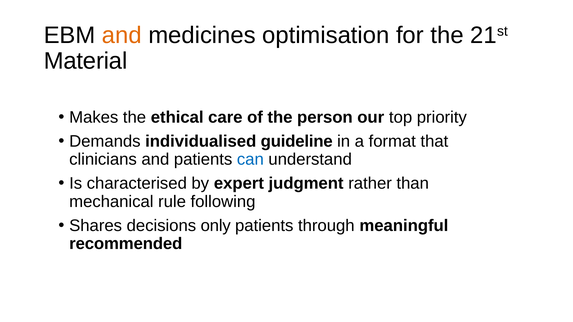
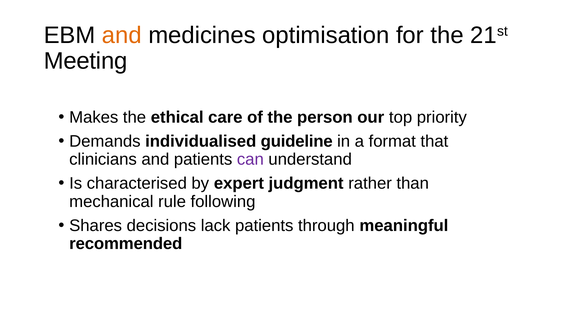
Material: Material -> Meeting (86, 61)
can colour: blue -> purple (250, 160)
only: only -> lack (216, 226)
